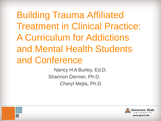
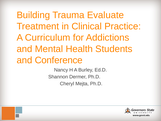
Affiliated: Affiliated -> Evaluate (105, 15)
